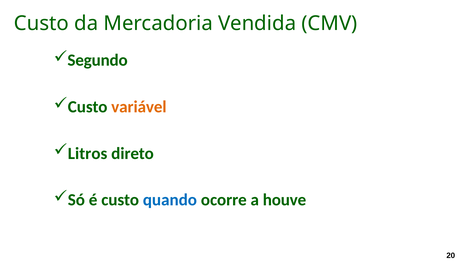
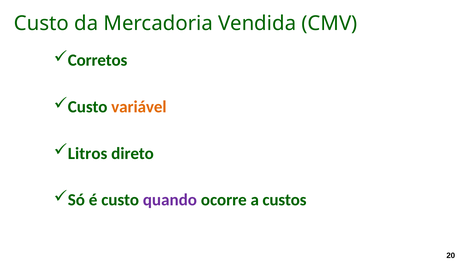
Segundo: Segundo -> Corretos (98, 60)
quando colour: blue -> purple (170, 200)
houve: houve -> custos (284, 200)
